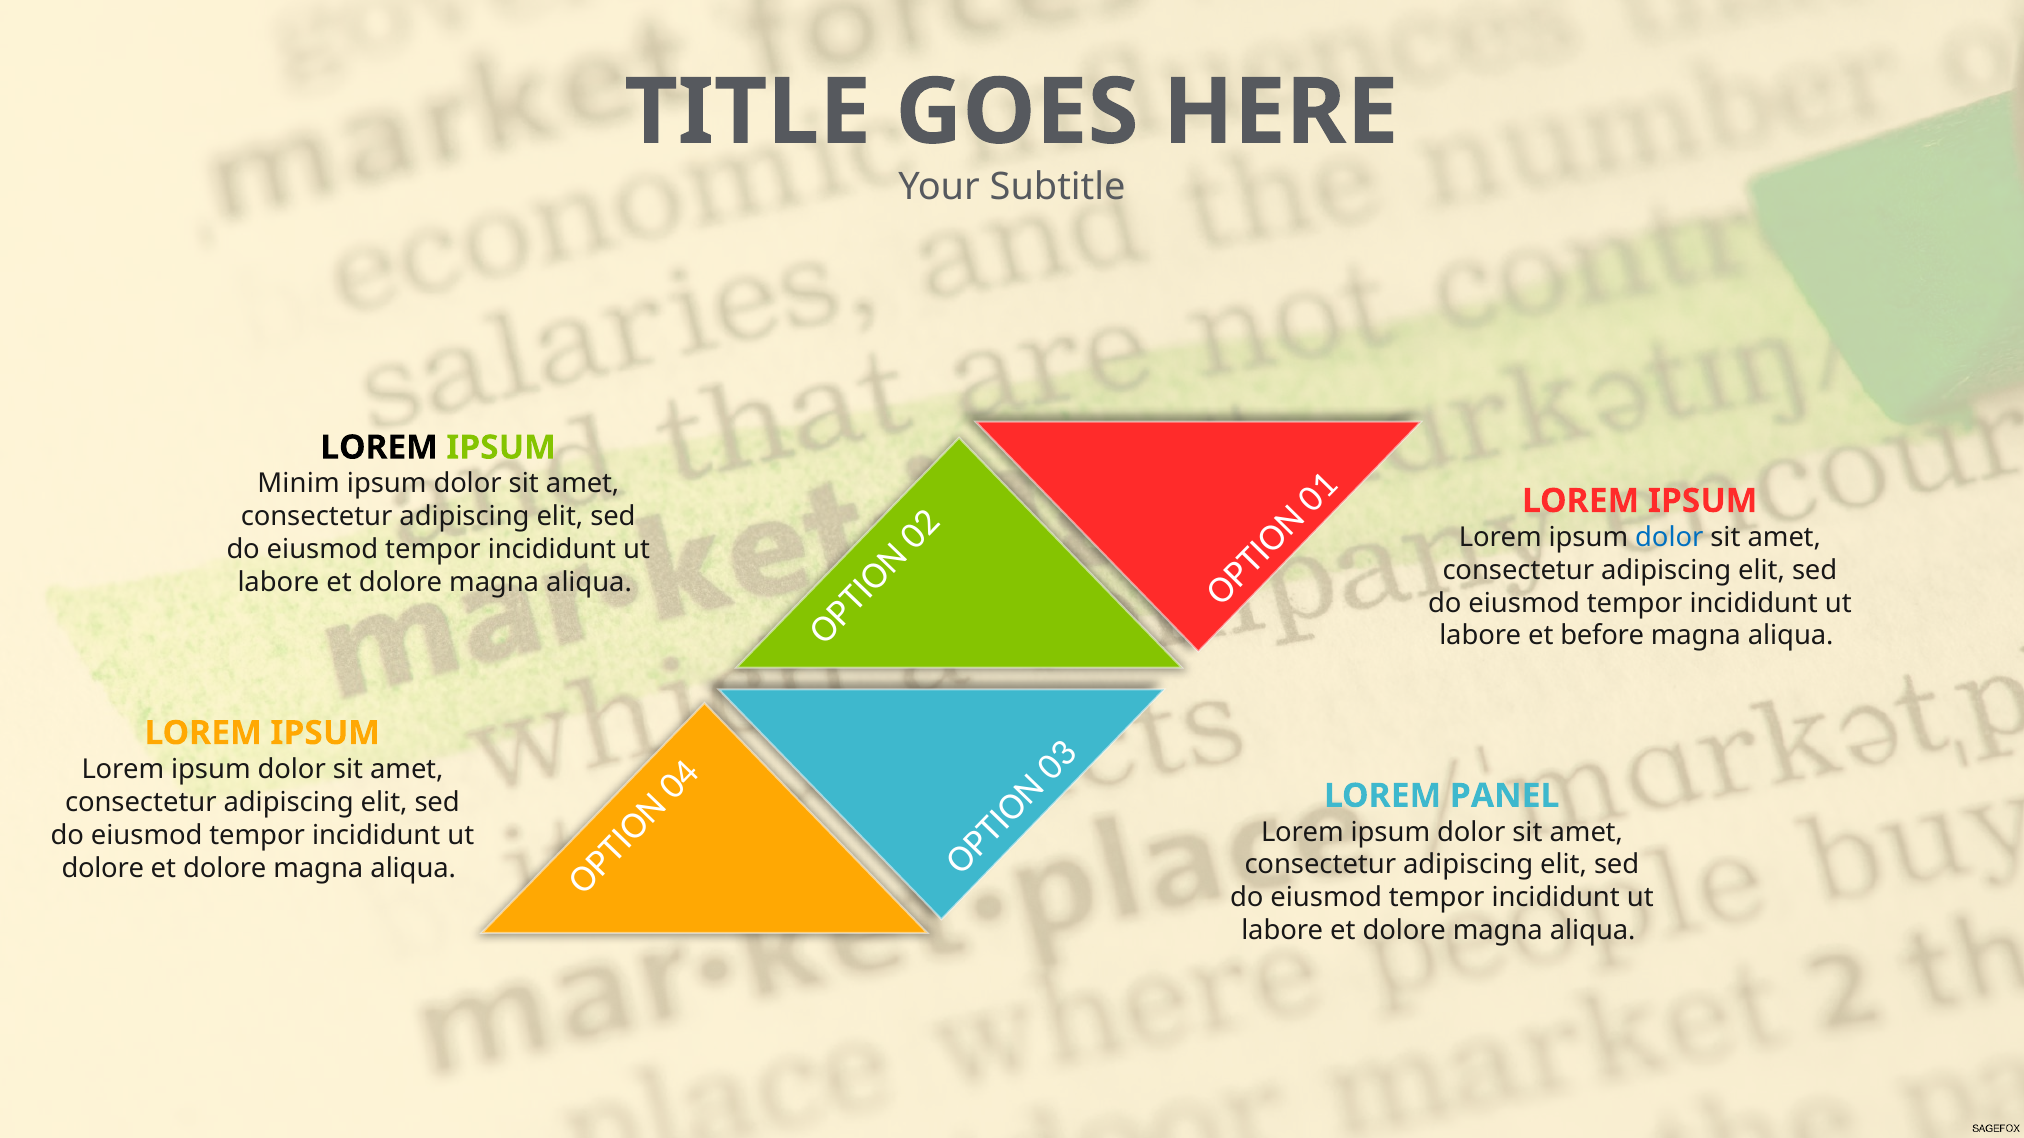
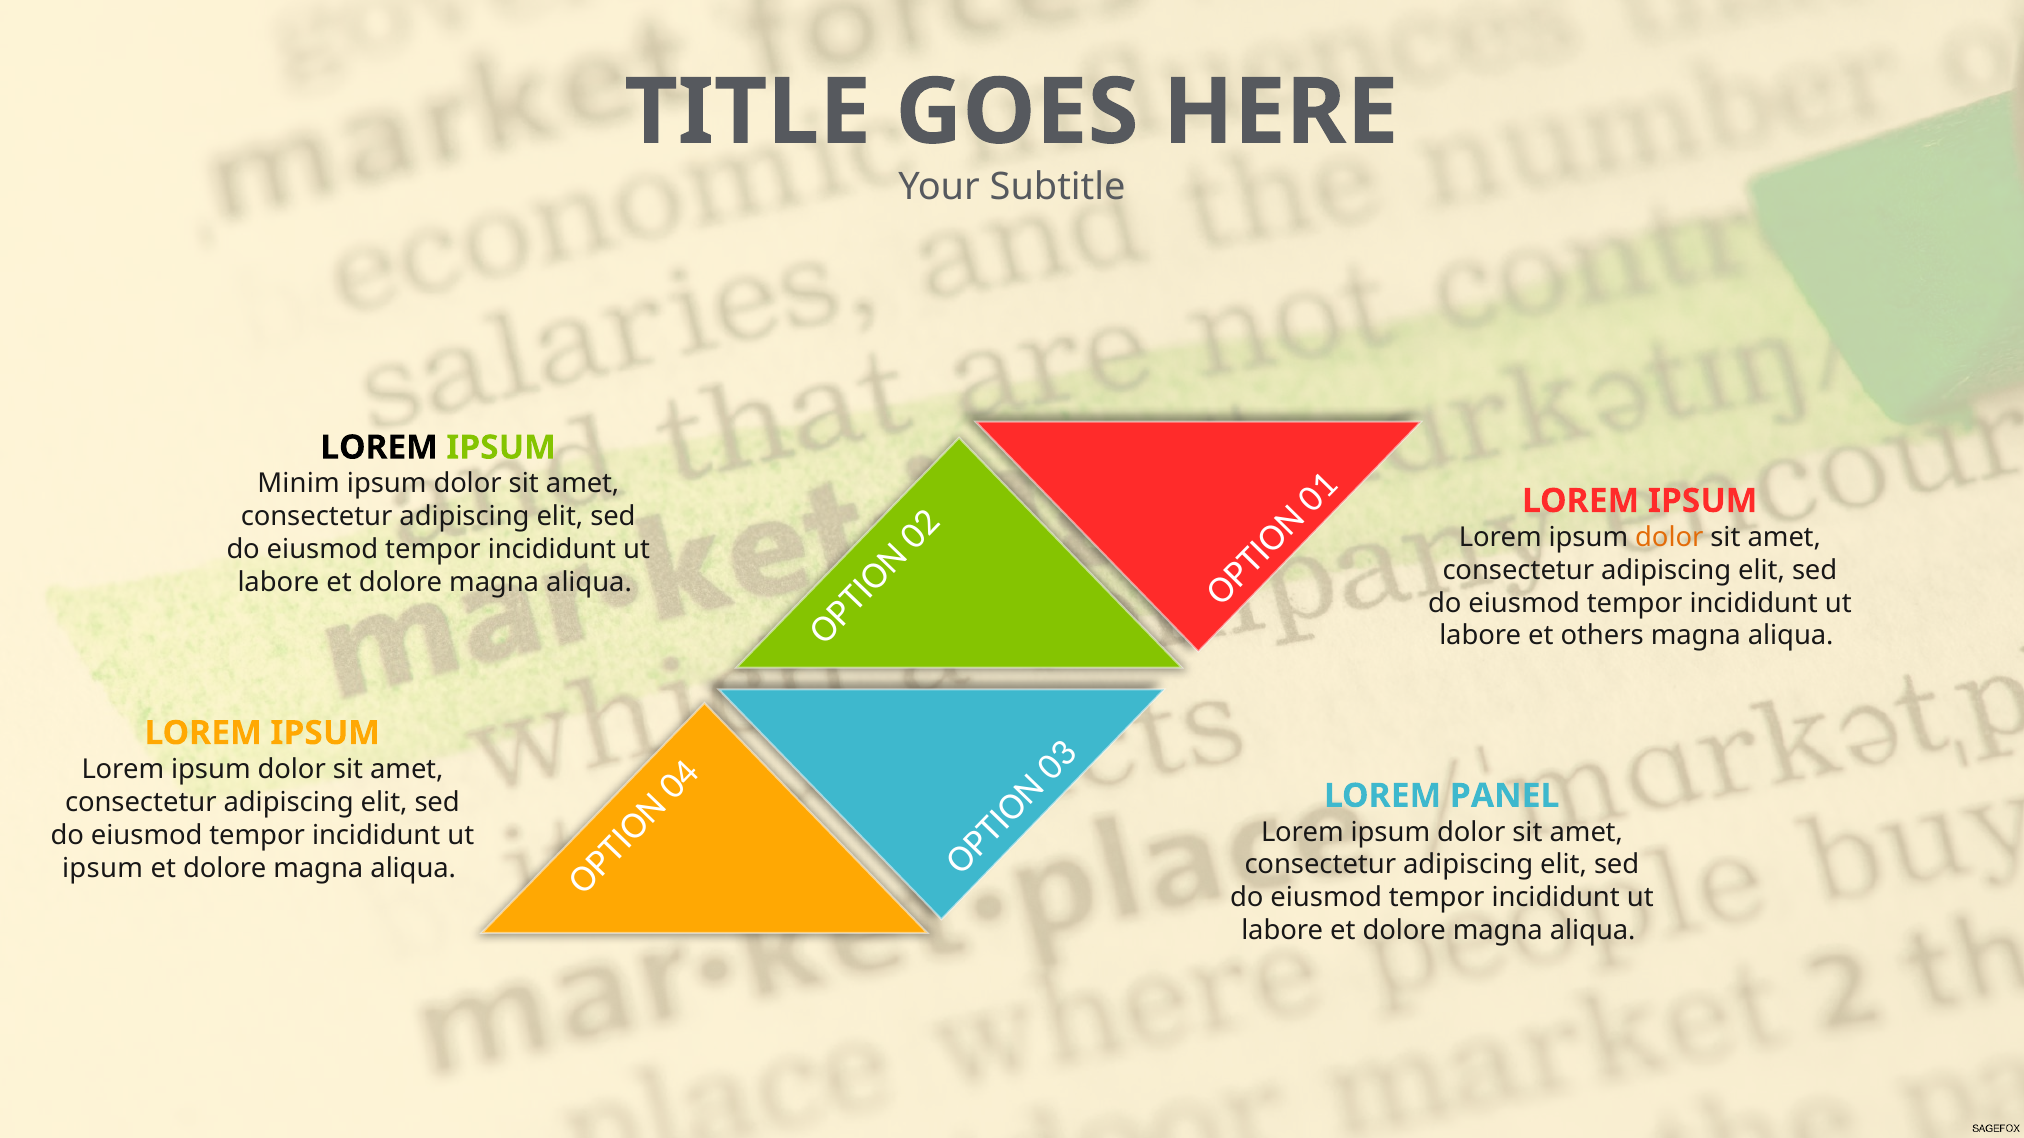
dolor colour: blue -> orange (1669, 537)
before: before -> others (1602, 636)
dolore: dolore -> ipsum (103, 868)
